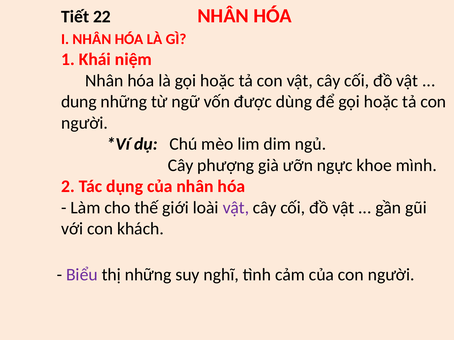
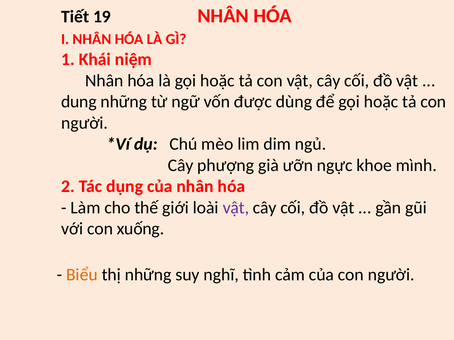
22: 22 -> 19 (102, 17)
khách: khách -> xuống (141, 229)
Biểu colour: purple -> orange (82, 275)
